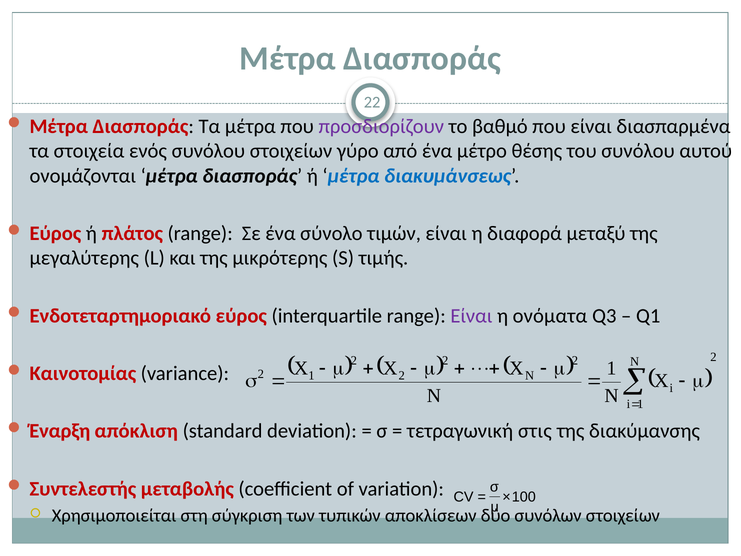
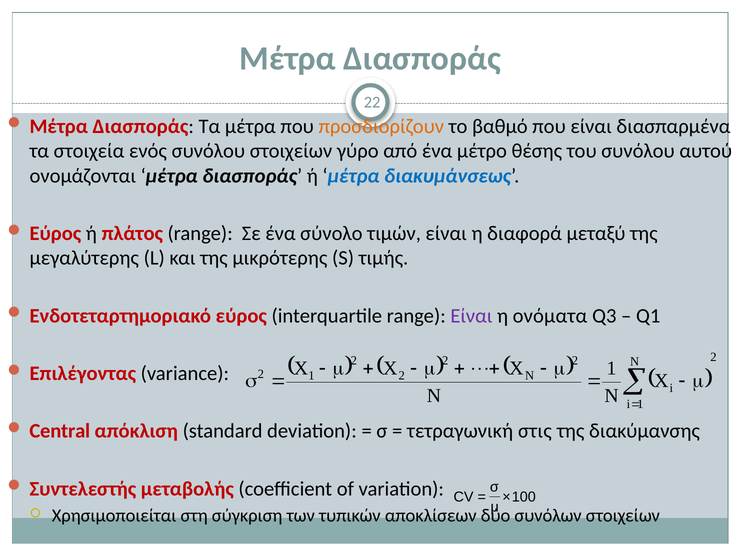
προσδιορίζουν colour: purple -> orange (381, 126)
Καινοτομίας: Καινοτομίας -> Επιλέγοντας (83, 373)
Έναρξη: Έναρξη -> Central (60, 431)
